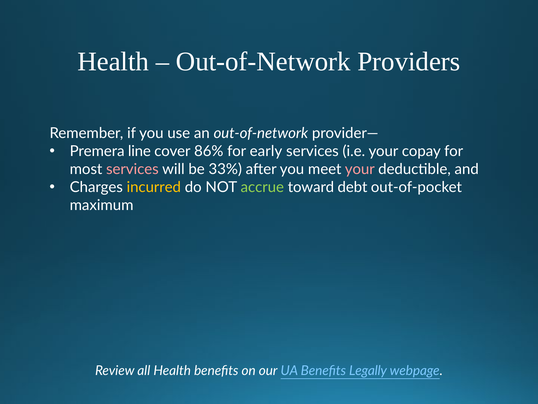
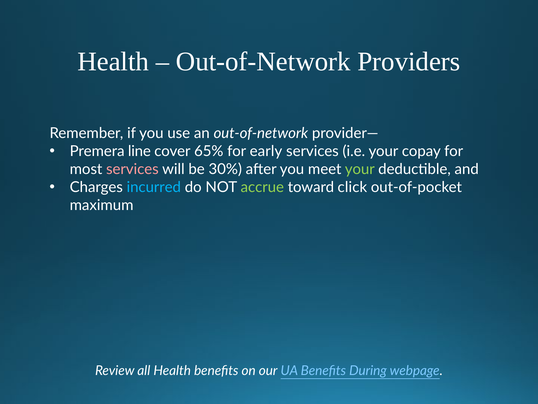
86%: 86% -> 65% (209, 151)
33%: 33% -> 30% (225, 169)
your colour: pink -> light green (360, 169)
incurred colour: yellow -> light blue (154, 187)
debt: debt -> click (352, 187)
Legally: Legally -> During (368, 370)
